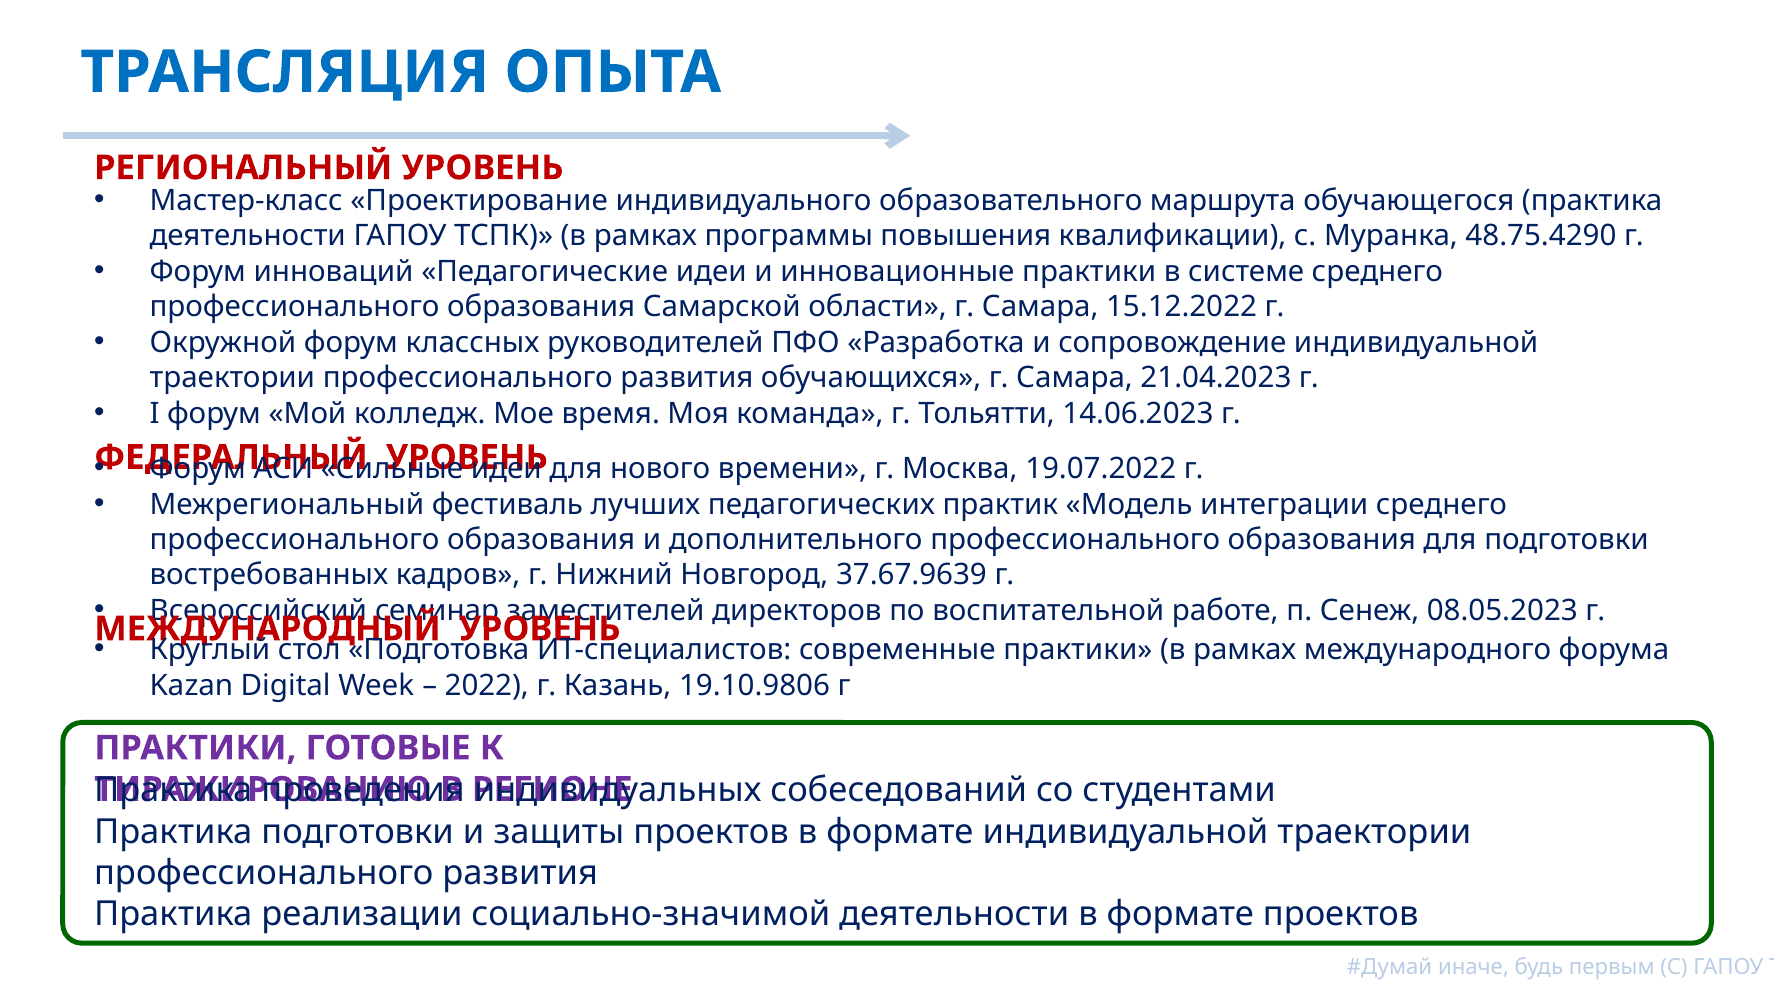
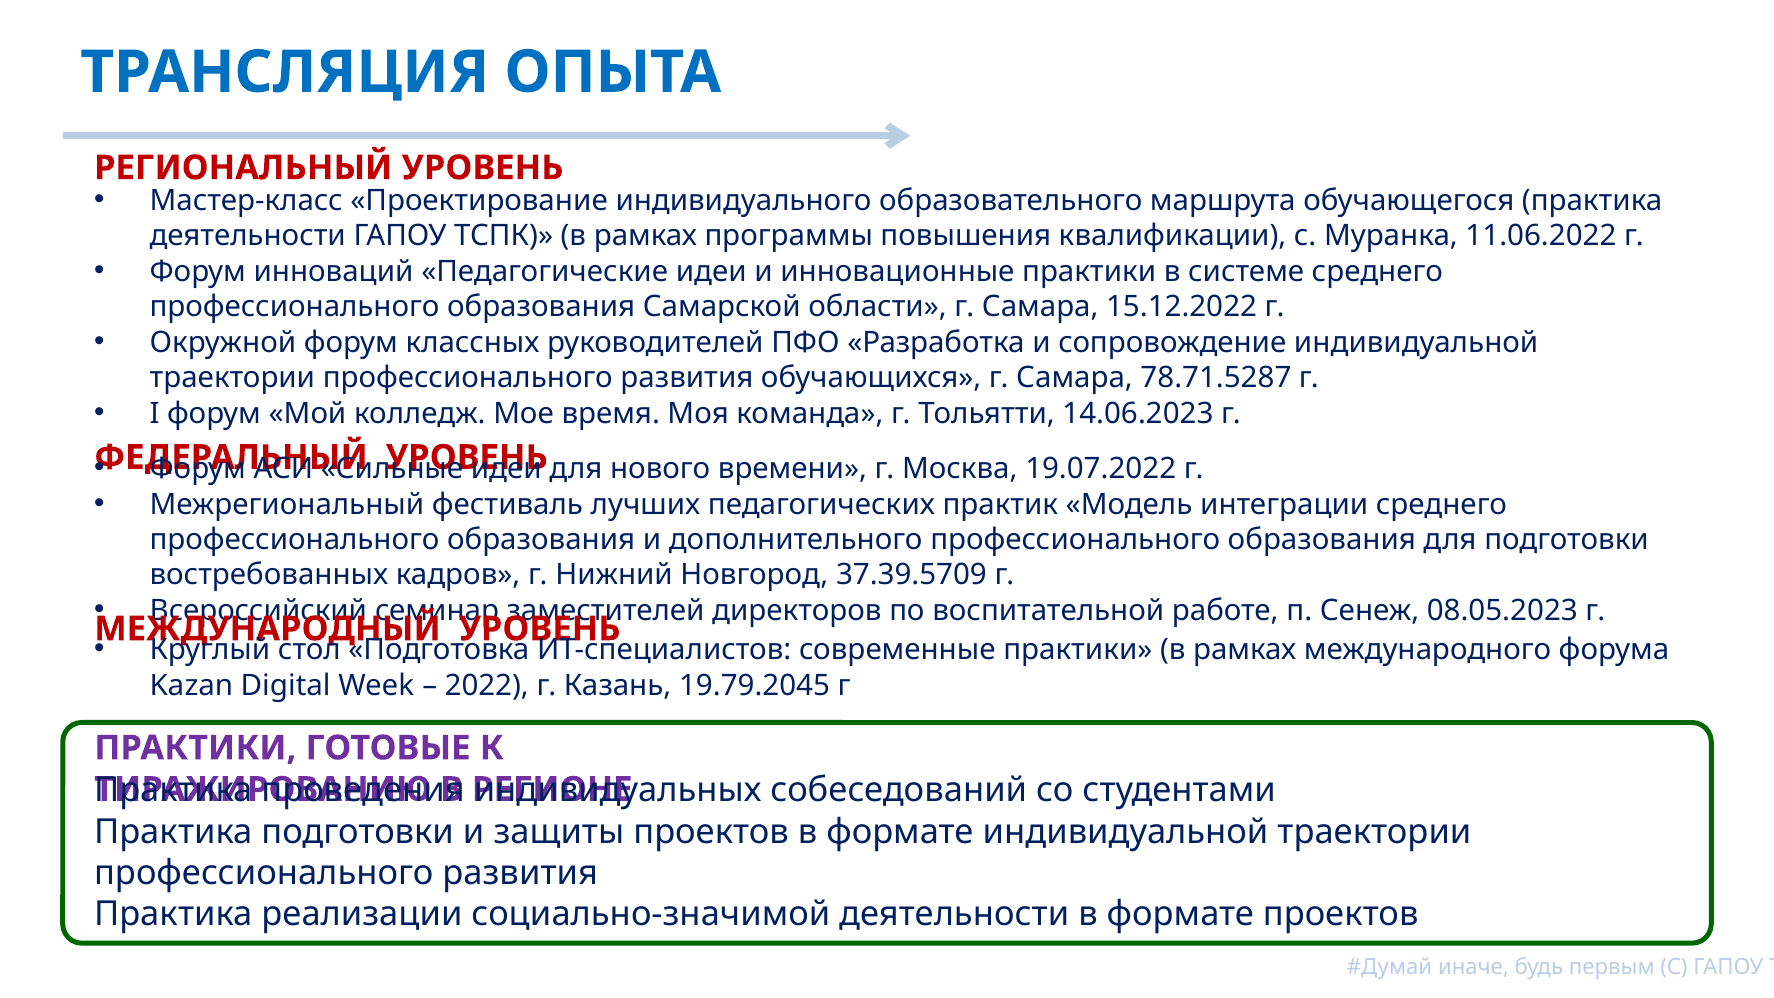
48.75.4290: 48.75.4290 -> 11.06.2022 (1541, 236)
21.04.2023: 21.04.2023 -> 78.71.5287 (1216, 378)
37.67.9639: 37.67.9639 -> 37.39.5709 (911, 575)
19.10.9806: 19.10.9806 -> 19.79.2045 (755, 685)
